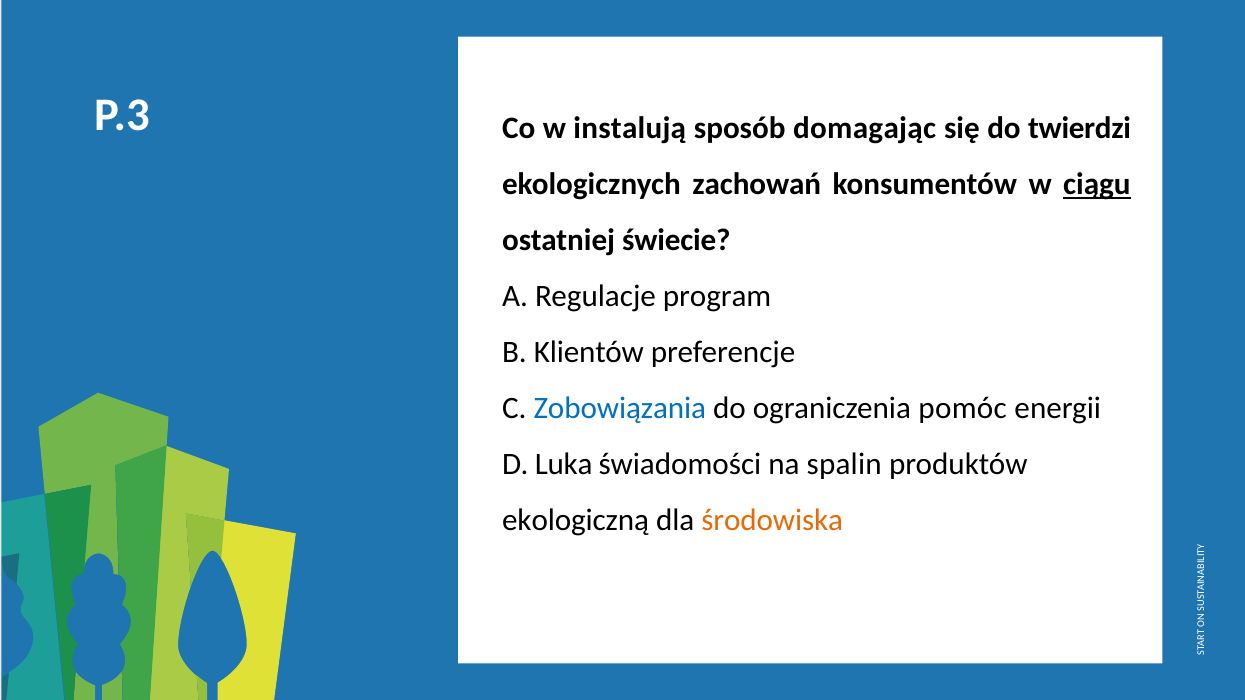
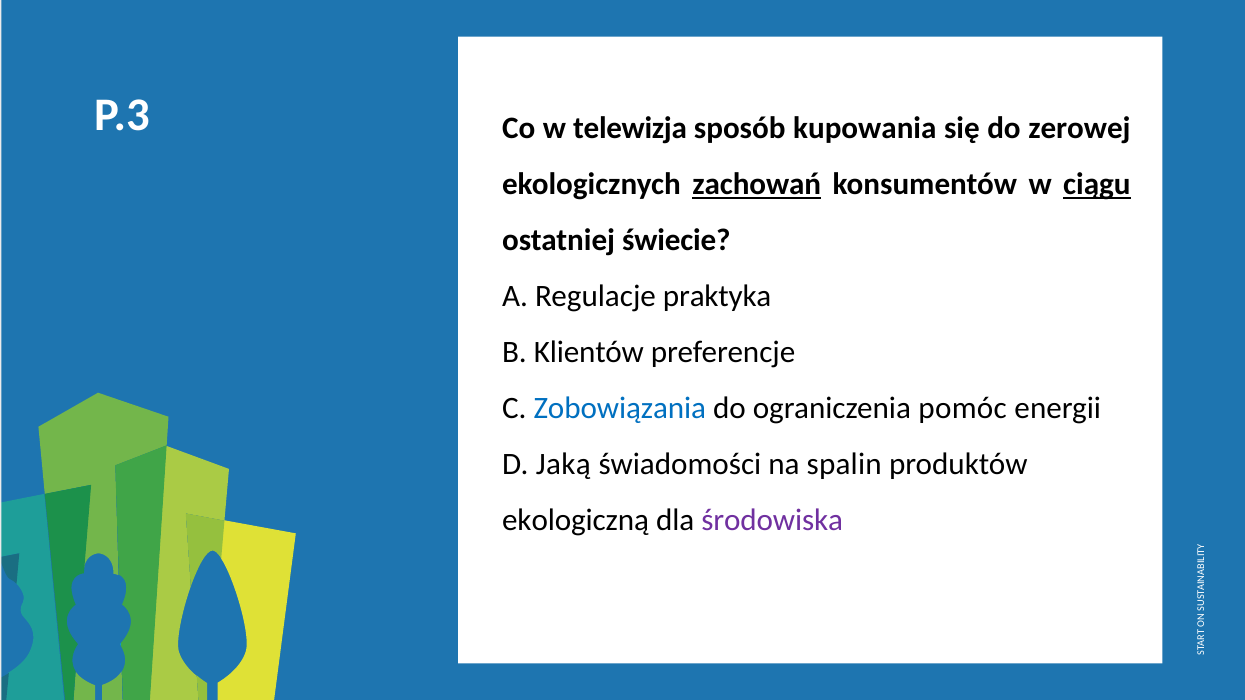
instalują: instalują -> telewizja (630, 129)
domagając: domagając -> kupowania (865, 129)
twierdzi: twierdzi -> zerowej (1079, 129)
zachowań underline: none -> present (757, 185)
program: program -> praktyka (717, 297)
Luka: Luka -> Jaką (563, 465)
środowiska colour: orange -> purple (772, 521)
